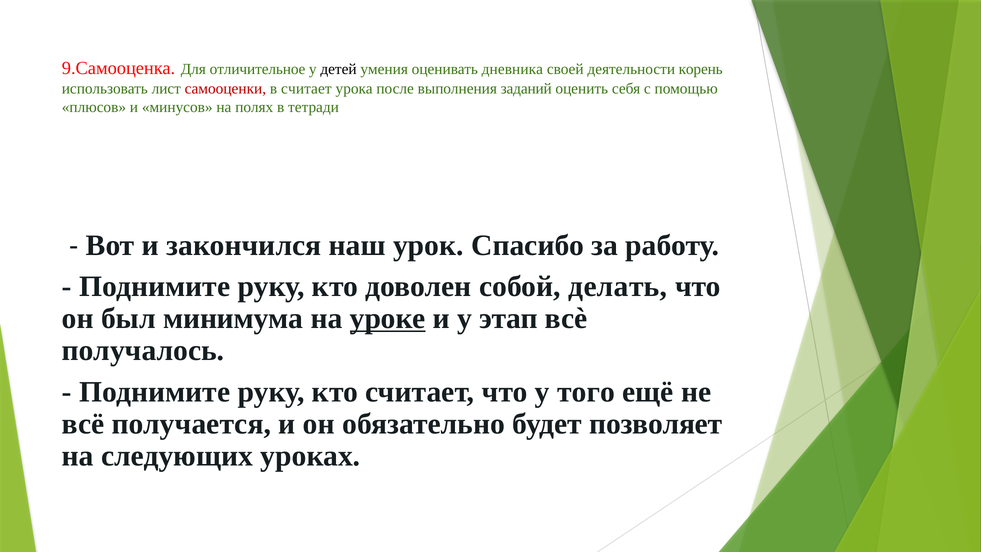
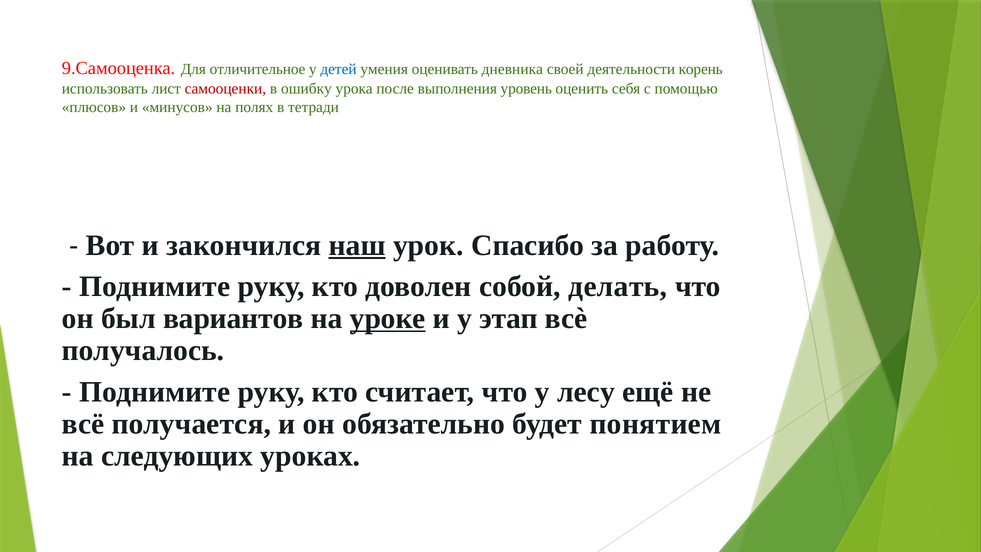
детей colour: black -> blue (339, 69)
в считает: считает -> ошибку (306, 89)
заданий: заданий -> уровень (526, 89)
наш underline: none -> present (357, 245)
минимума: минимума -> вариантов (233, 318)
того: того -> лесу (586, 392)
позволяет: позволяет -> понятием (656, 424)
